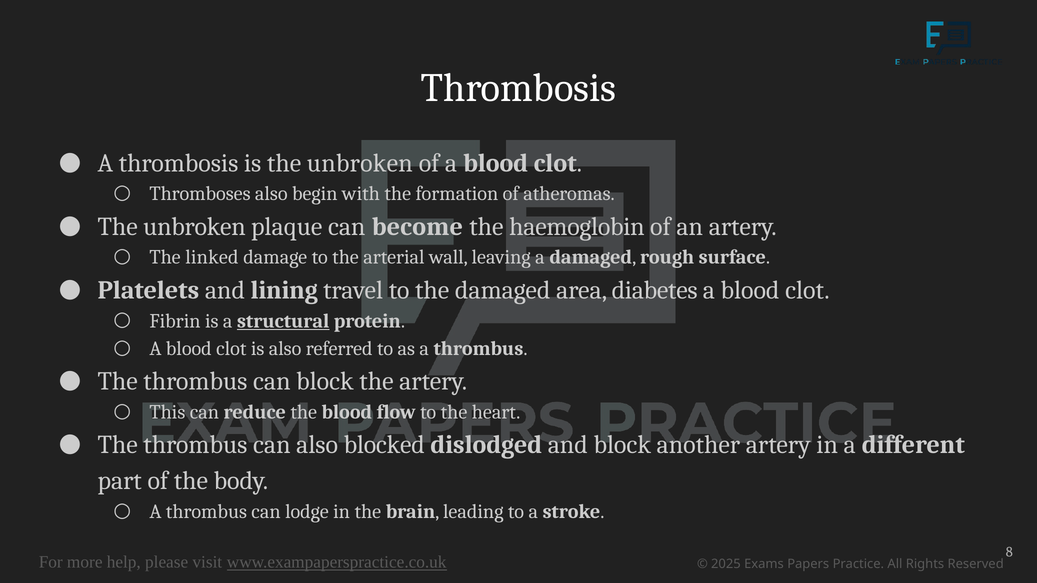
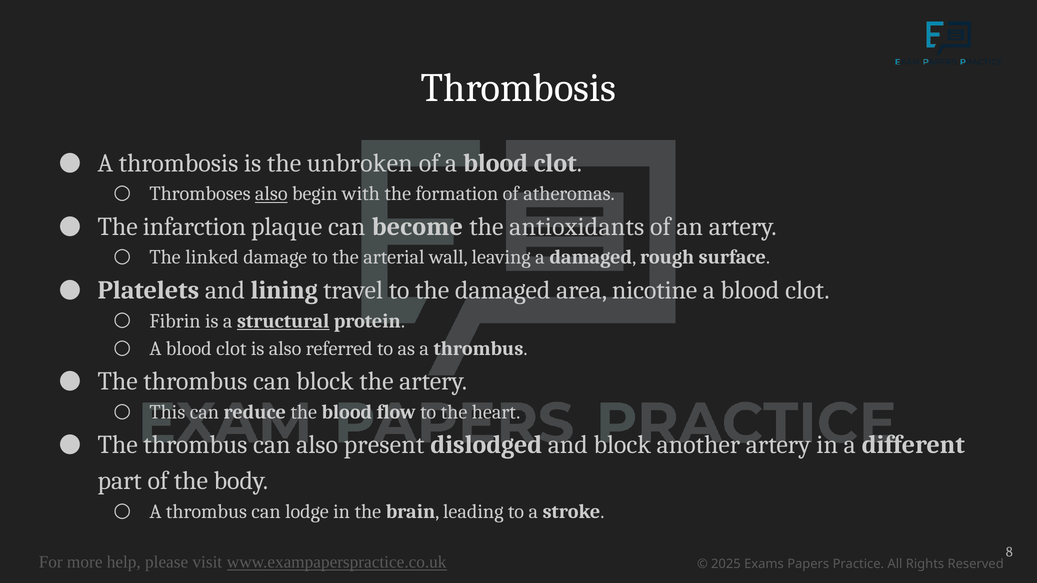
also underline: none -> present (271, 194)
unbroken: unbroken -> infarction (194, 227)
haemoglobin: haemoglobin -> antioxidants (577, 227)
diabetes: diabetes -> nicotine (655, 290)
blocked: blocked -> present (384, 445)
